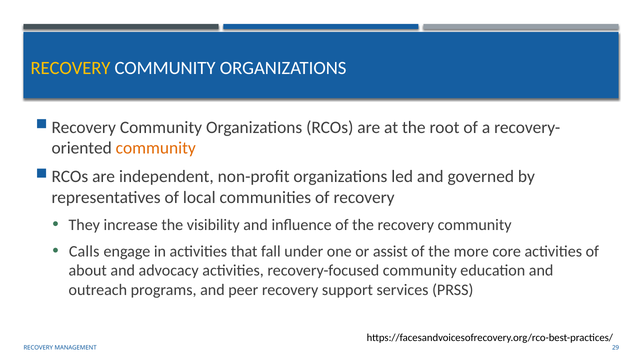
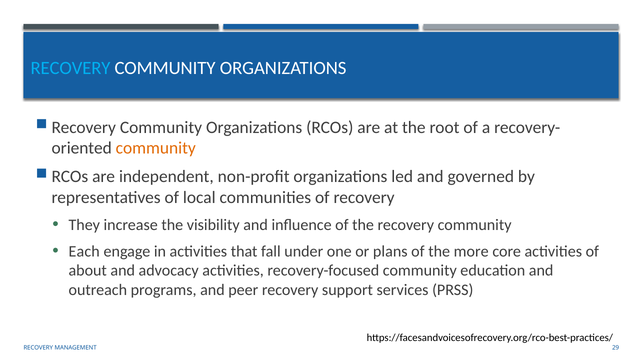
RECOVERY colour: yellow -> light blue (71, 68)
Calls: Calls -> Each (84, 251)
assist: assist -> plans (390, 251)
